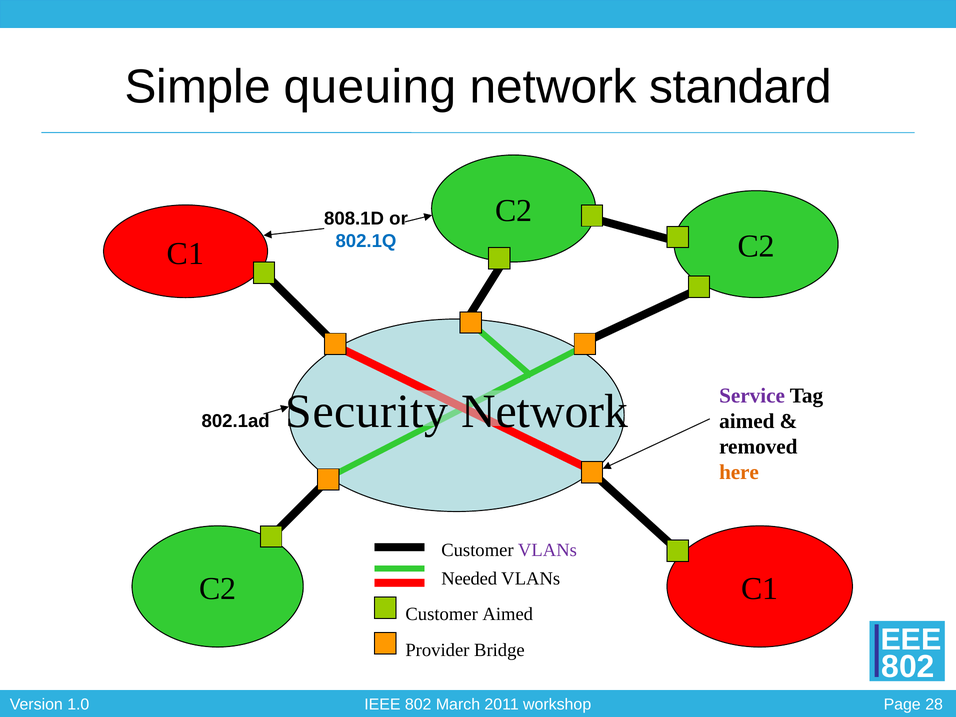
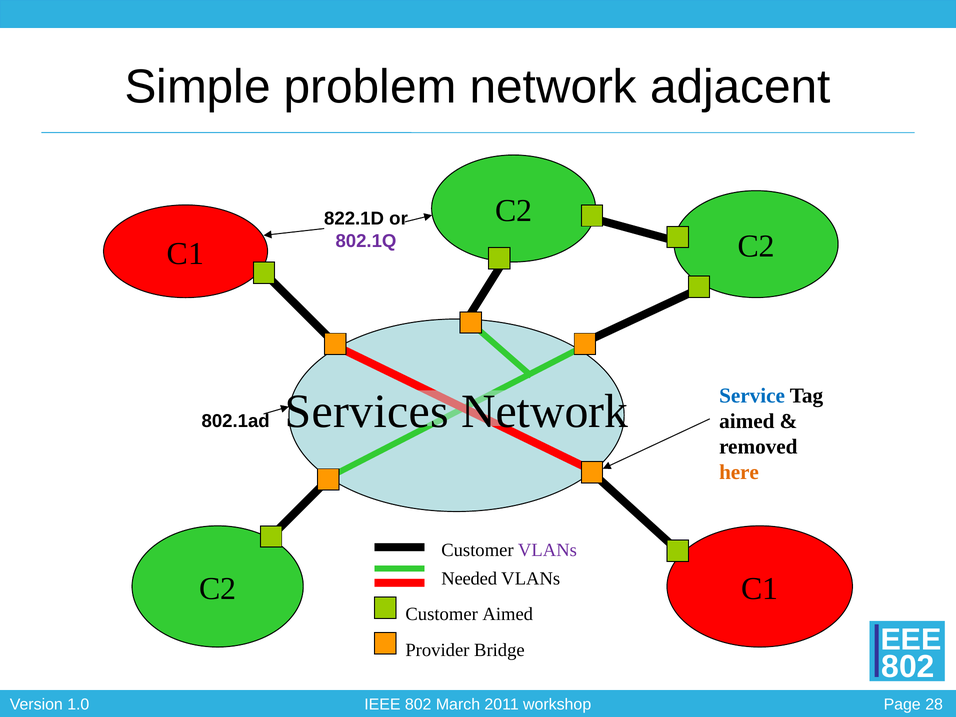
queuing: queuing -> problem (370, 87)
standard: standard -> adjacent (740, 87)
808.1D: 808.1D -> 822.1D (354, 219)
802.1Q colour: blue -> purple (366, 241)
Service colour: purple -> blue (752, 396)
Security: Security -> Services (367, 411)
